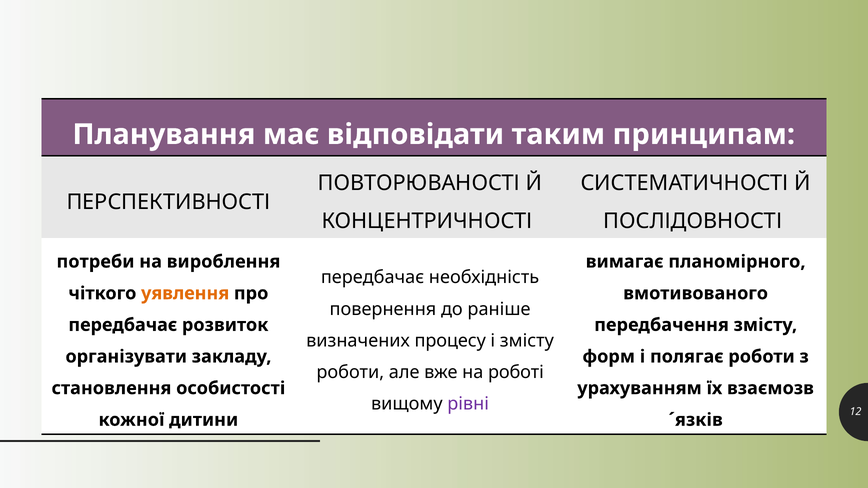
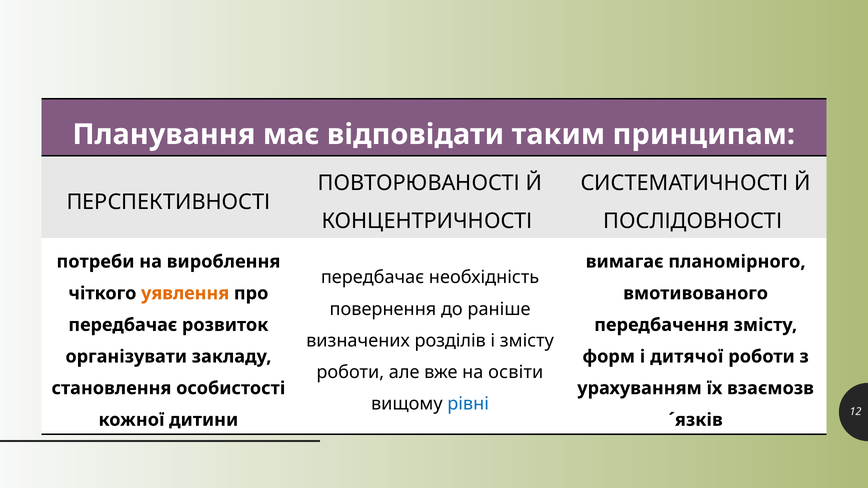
процесу: процесу -> розділів (450, 341)
полягає: полягає -> дитячої (687, 357)
роботі: роботі -> освіти (516, 373)
рівні colour: purple -> blue (468, 404)
